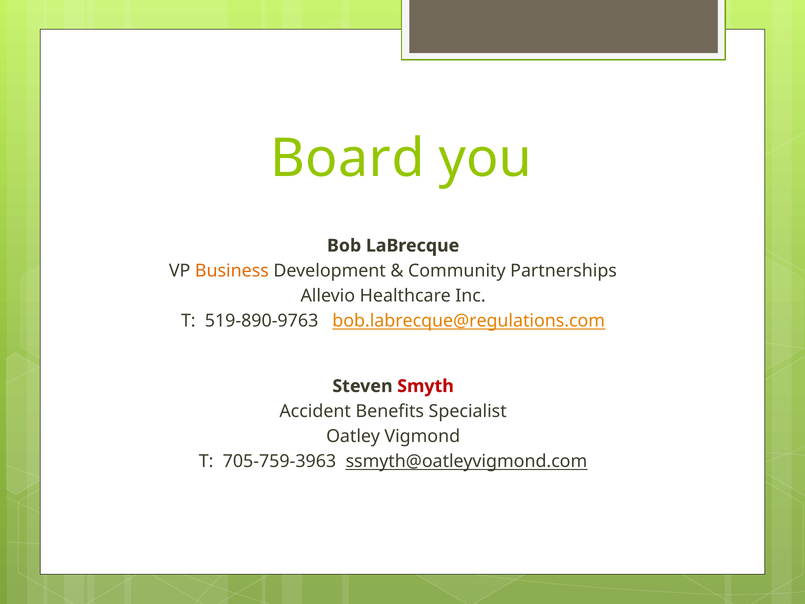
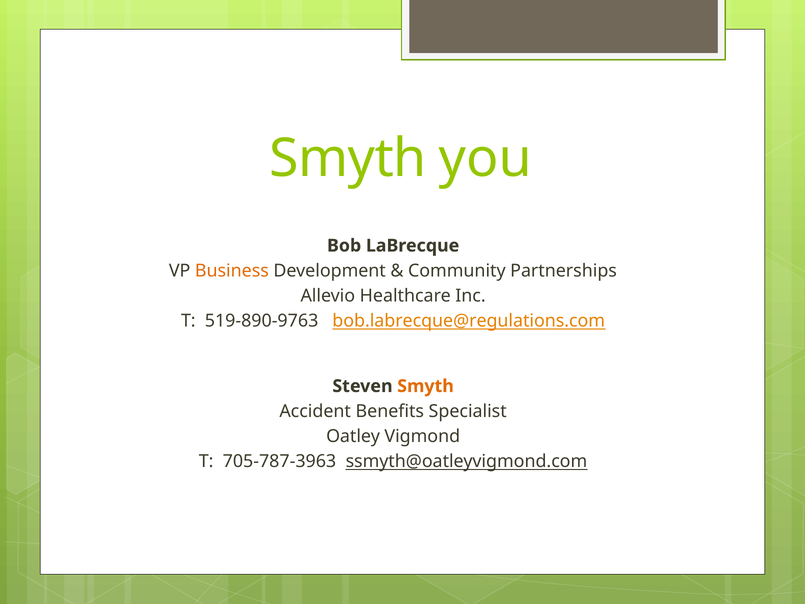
Board: Board -> Smyth (348, 159)
Smyth colour: red -> orange (426, 386)
705-759-3963: 705-759-3963 -> 705-787-3963 (279, 461)
